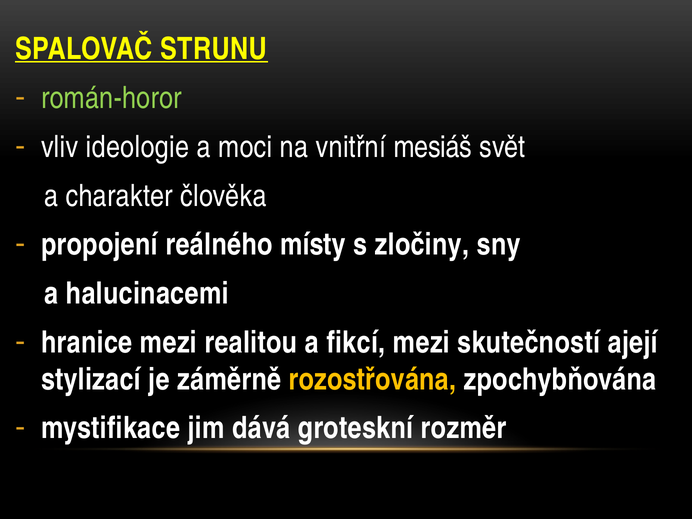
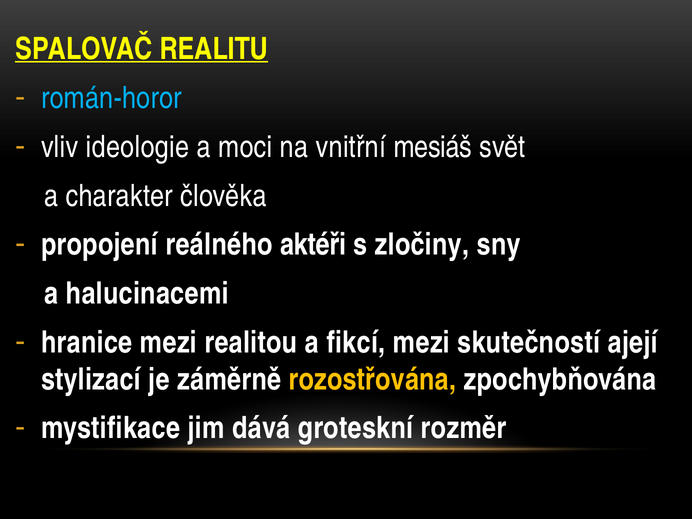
STRUNU: STRUNU -> REALITU (214, 49)
román-horor colour: light green -> light blue (111, 98)
místy: místy -> aktéři (313, 245)
